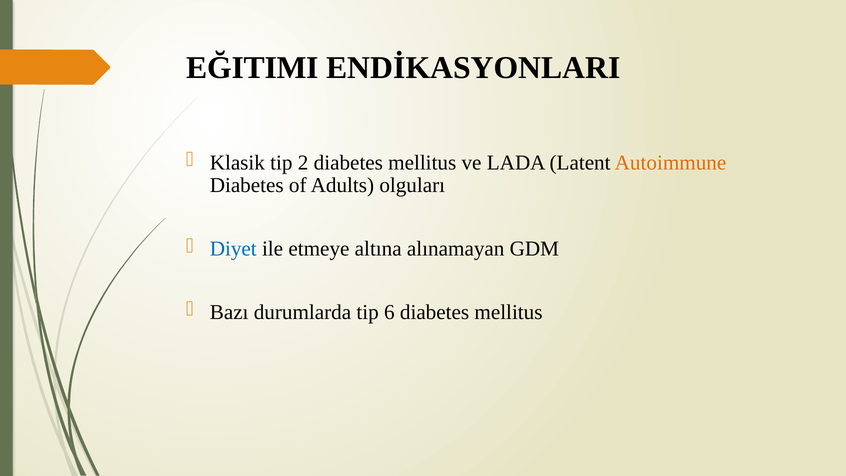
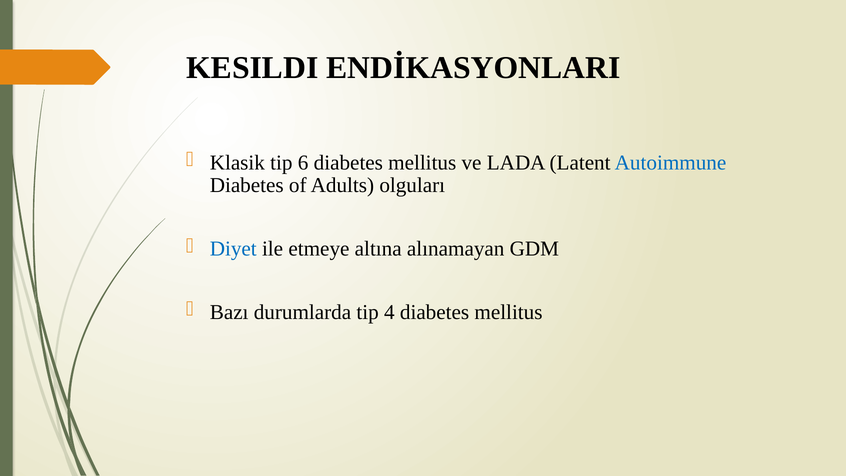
EĞITIMI: EĞITIMI -> KESILDI (252, 68)
2: 2 -> 6 (303, 163)
Autoimmune colour: orange -> blue (671, 163)
6: 6 -> 4 (389, 312)
